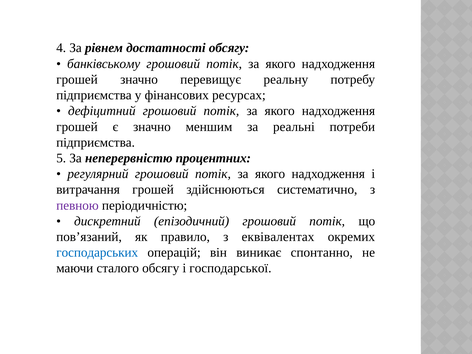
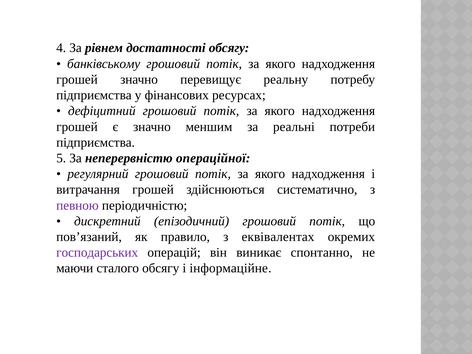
процентних: процентних -> операційної (213, 158)
господарських colour: blue -> purple (97, 253)
господарської: господарської -> інформаційне (229, 268)
